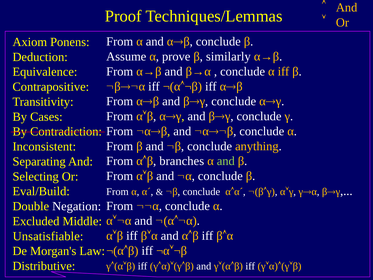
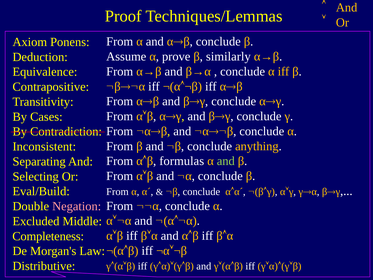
branches: branches -> formulas (182, 161)
Negation colour: white -> pink (77, 206)
Unsatisfiable: Unsatisfiable -> Completeness (48, 236)
